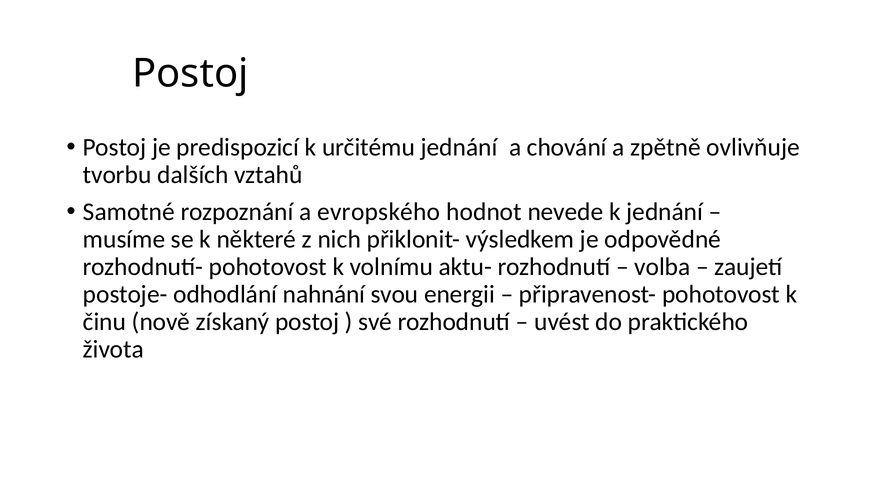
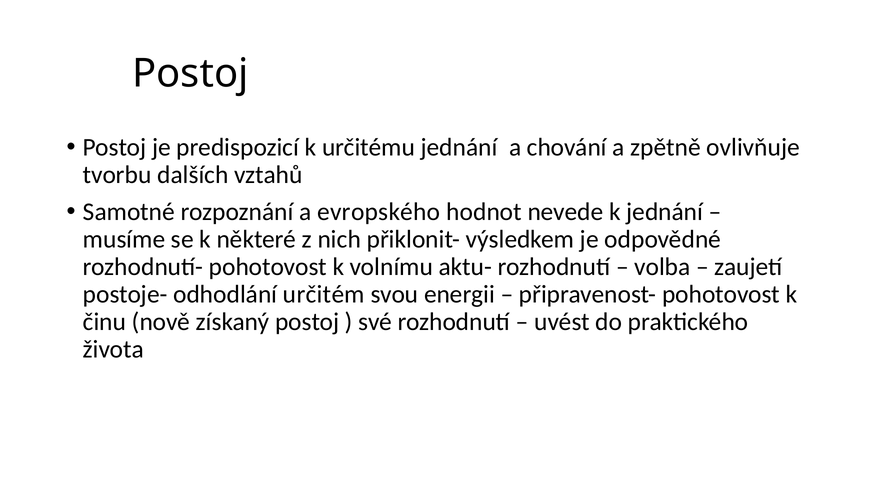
nahnání: nahnání -> určitém (324, 294)
